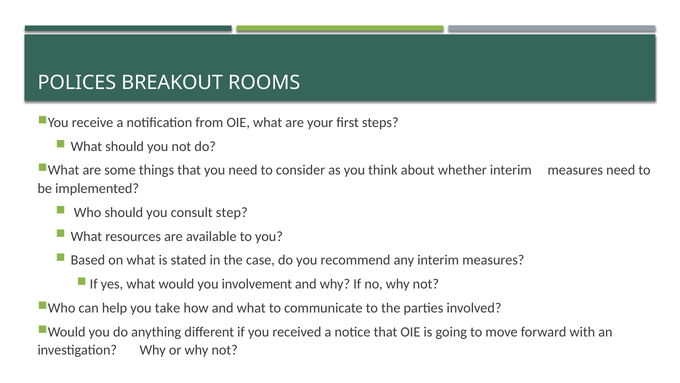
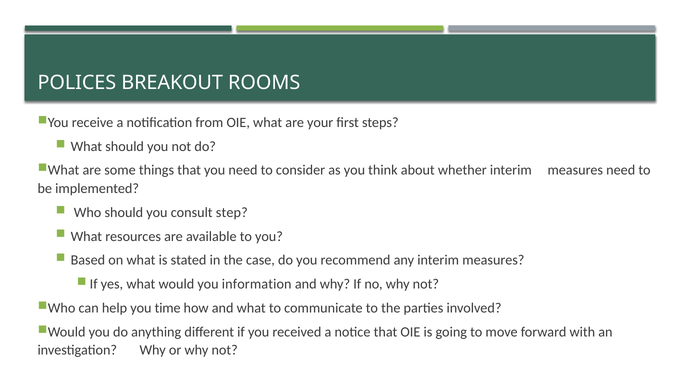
involvement: involvement -> information (257, 284)
take: take -> time (168, 308)
